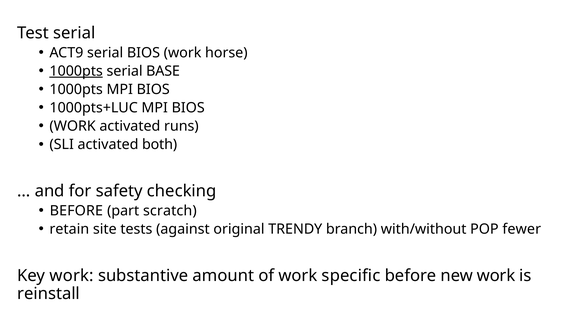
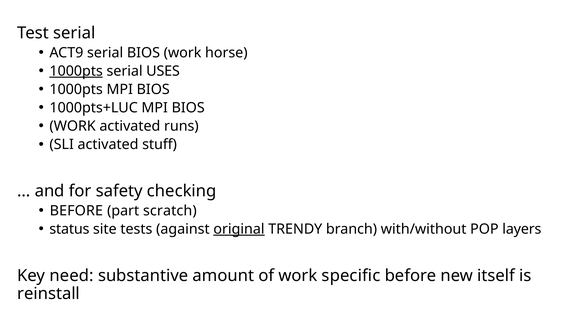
BASE: BASE -> USES (163, 71)
both: both -> stuff (160, 145)
retain: retain -> status (69, 229)
original underline: none -> present (239, 229)
fewer: fewer -> layers (522, 229)
Key work: work -> need (72, 276)
new work: work -> itself (496, 276)
